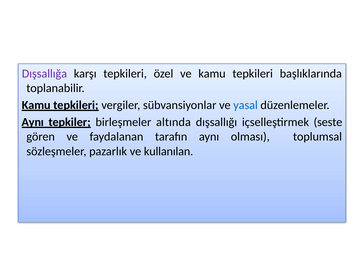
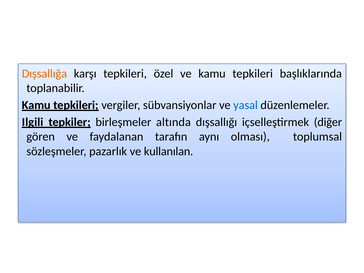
Dışsallığa colour: purple -> orange (44, 74)
Aynı: Aynı -> Ilgili (33, 122)
seste: seste -> diğer (328, 122)
